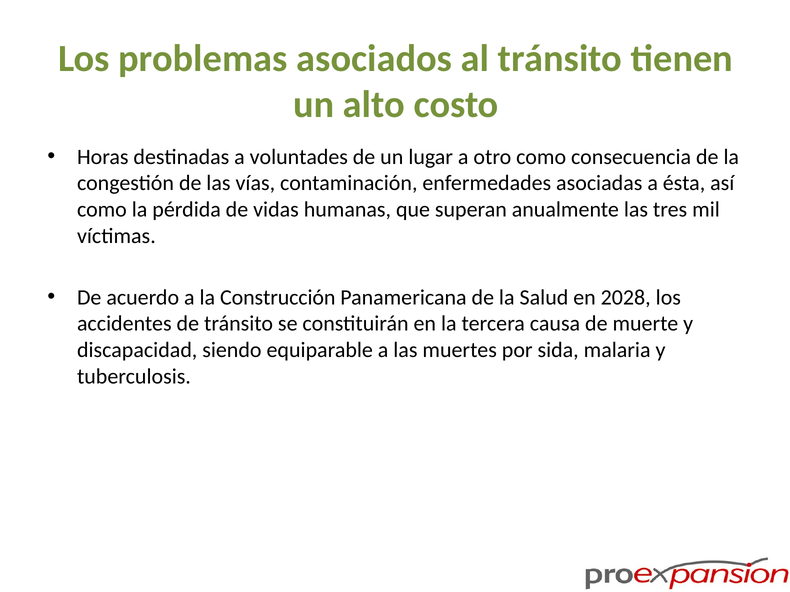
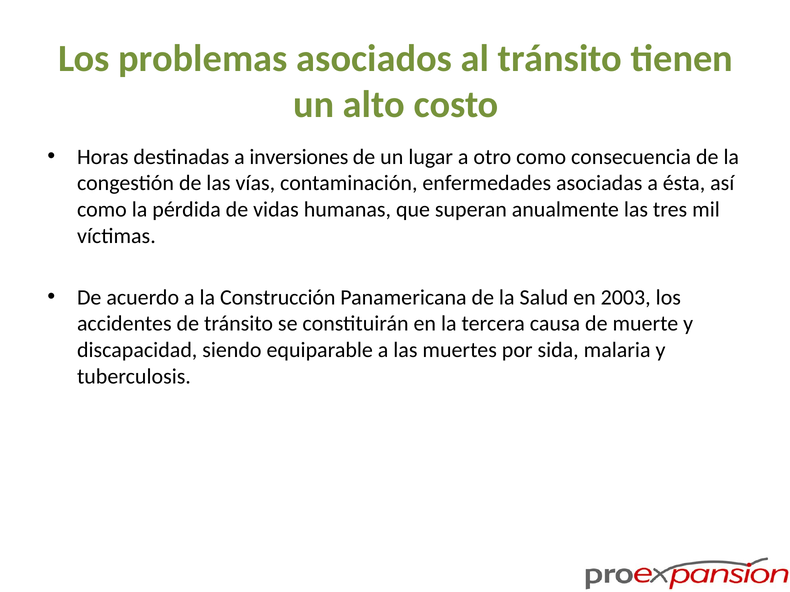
voluntades: voluntades -> inversiones (299, 157)
2028: 2028 -> 2003 (626, 298)
